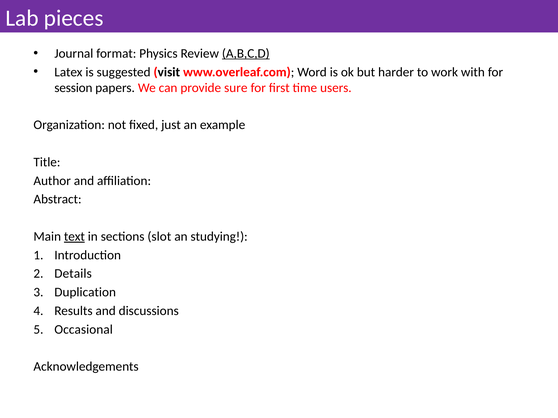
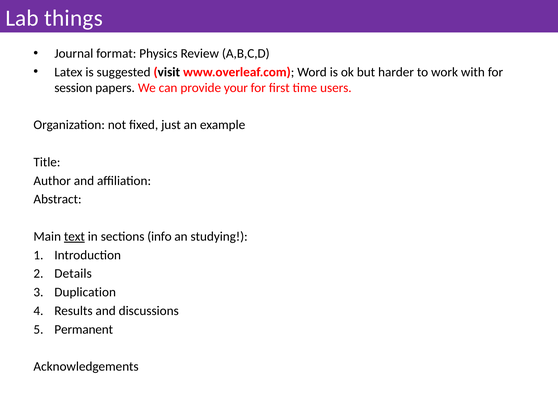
pieces: pieces -> things (74, 18)
A,B,C,D underline: present -> none (246, 53)
sure: sure -> your (236, 88)
slot: slot -> info (159, 237)
Occasional: Occasional -> Permanent (84, 330)
